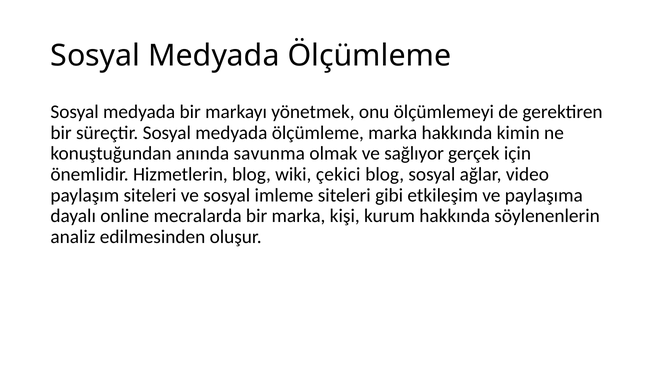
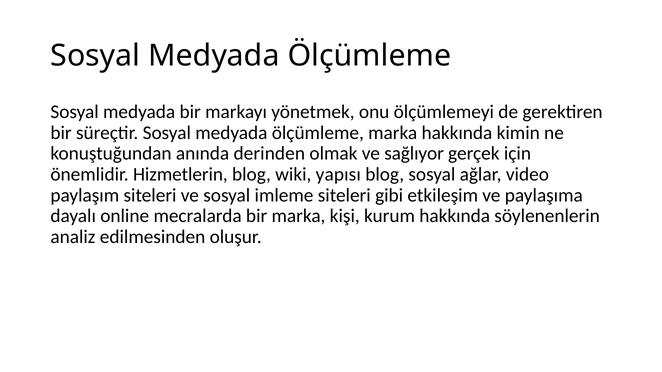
savunma: savunma -> derinden (269, 154)
çekici: çekici -> yapısı (338, 174)
